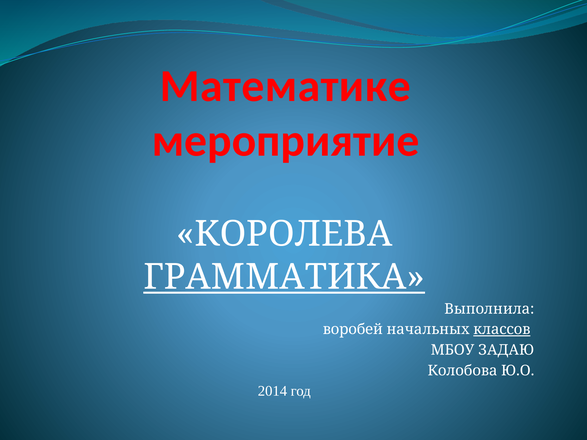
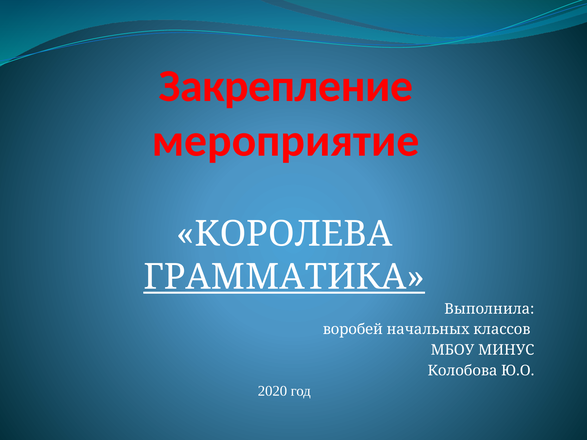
Математике: Математике -> Закрепление (286, 86)
классов underline: present -> none (502, 330)
ЗАДАЮ: ЗАДАЮ -> МИНУС (506, 350)
2014: 2014 -> 2020 (272, 391)
